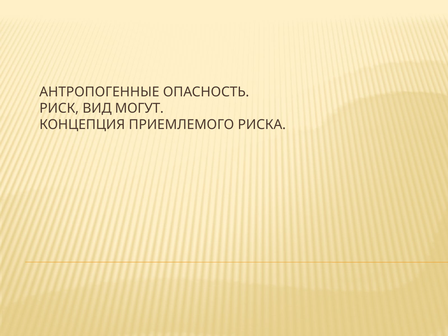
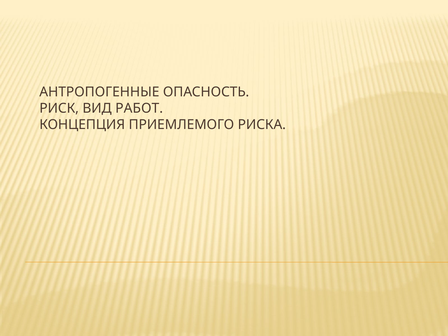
МОГУТ: МОГУТ -> РАБОТ (139, 108)
